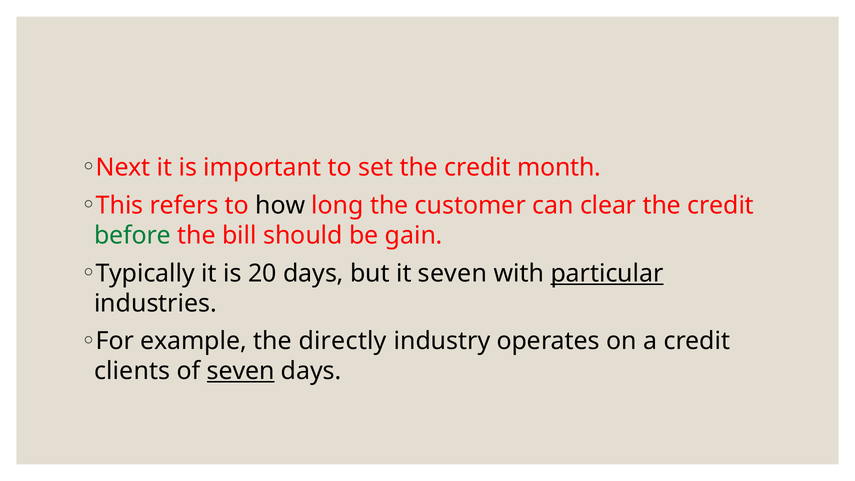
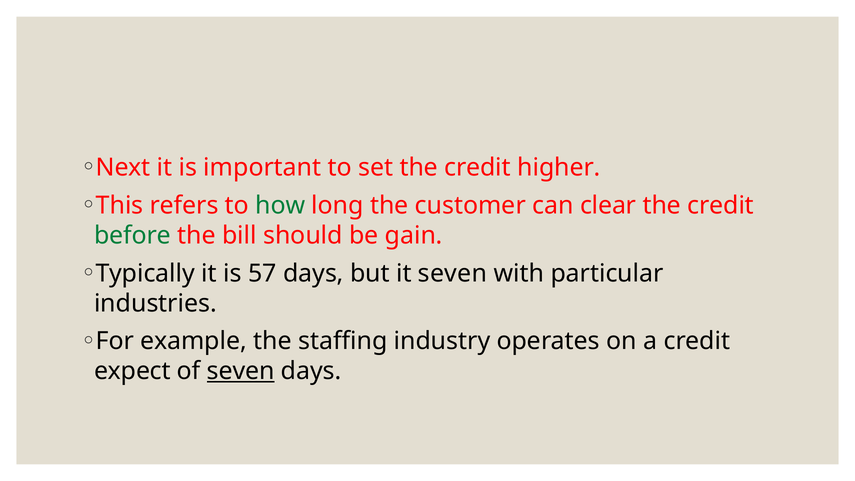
month: month -> higher (559, 167)
how colour: black -> green (280, 205)
20: 20 -> 57 (262, 273)
particular underline: present -> none (607, 273)
directly: directly -> staffing (343, 341)
clients: clients -> expect (132, 371)
